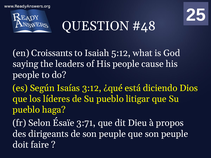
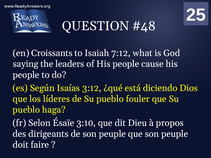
5:12: 5:12 -> 7:12 (121, 53)
litigar: litigar -> fouler (138, 99)
3:71: 3:71 -> 3:10 (86, 123)
